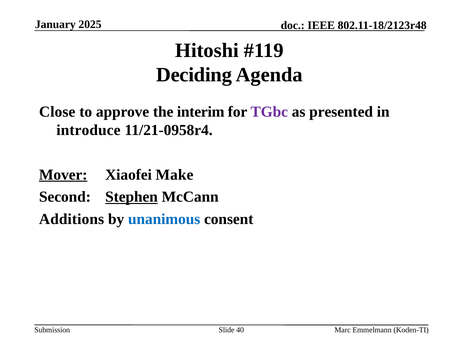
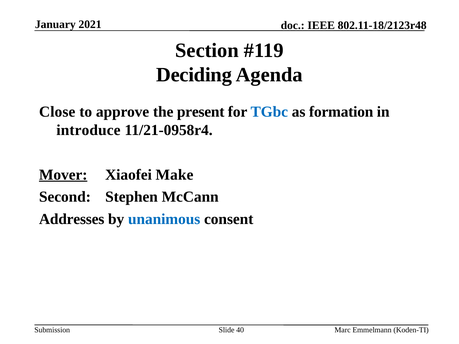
2025: 2025 -> 2021 (90, 24)
Hitoshi: Hitoshi -> Section (207, 50)
interim: interim -> present (201, 112)
TGbc colour: purple -> blue (269, 112)
presented: presented -> formation (341, 112)
Stephen underline: present -> none (132, 197)
Additions: Additions -> Addresses (72, 219)
